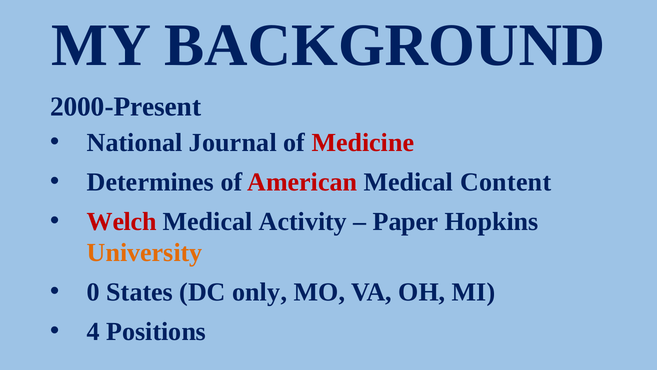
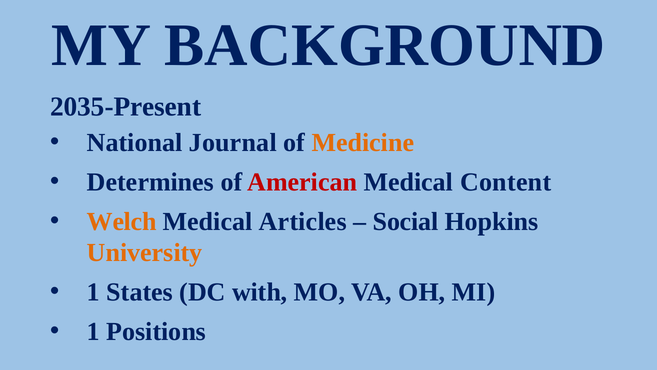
2000-Present: 2000-Present -> 2035-Present (126, 107)
Medicine colour: red -> orange (363, 143)
Welch colour: red -> orange (122, 221)
Activity: Activity -> Articles (303, 221)
Paper: Paper -> Social (406, 221)
0: 0 -> 1 (93, 292)
only: only -> with (260, 292)
4: 4 -> 1 (93, 331)
